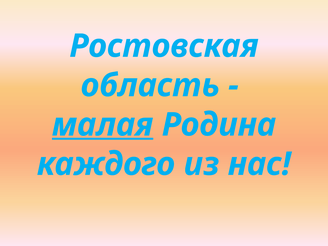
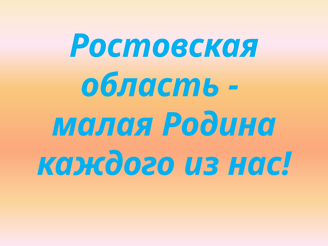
малая underline: present -> none (103, 125)
